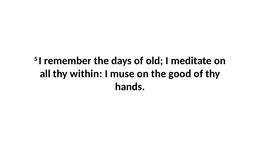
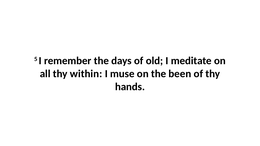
good: good -> been (180, 74)
